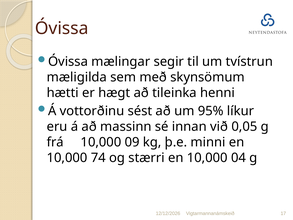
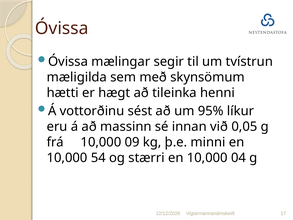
74: 74 -> 54 (98, 158)
